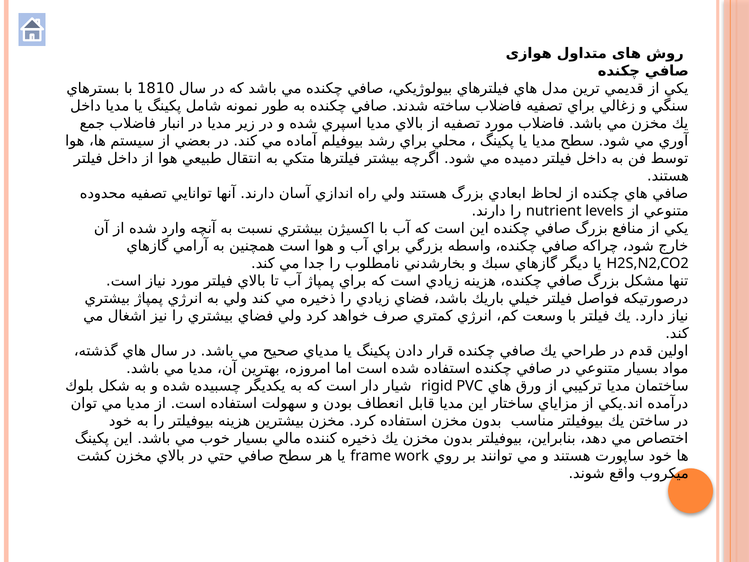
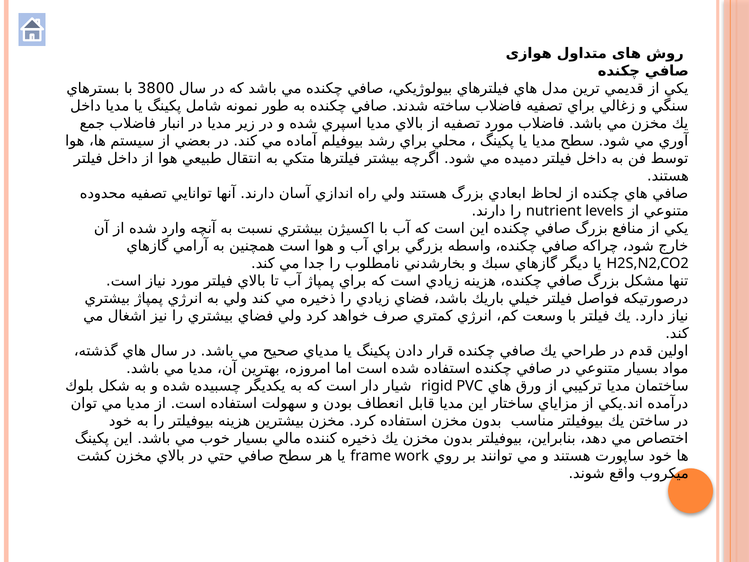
1810: 1810 -> 3800 (156, 89)
